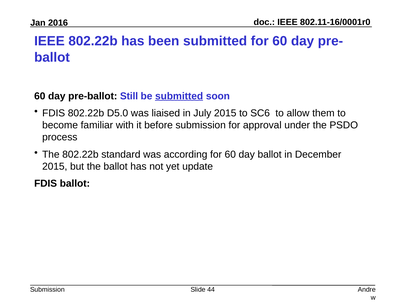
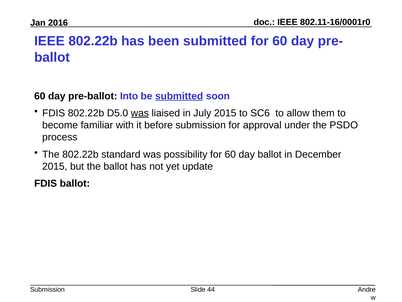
Still: Still -> Into (129, 96)
was underline: none -> present (140, 113)
according: according -> possibility (186, 154)
